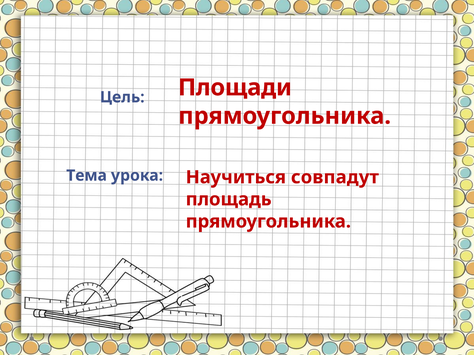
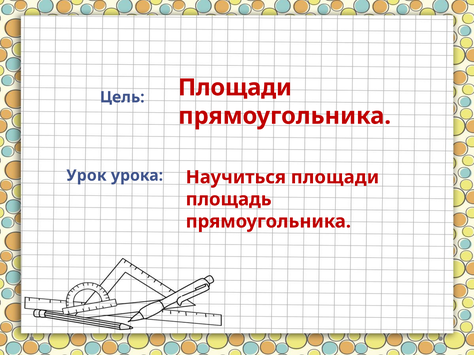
Тема: Тема -> Урок (86, 176)
Научиться совпадут: совпадут -> площади (335, 177)
